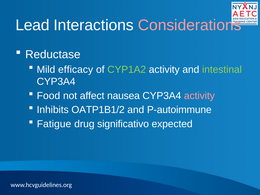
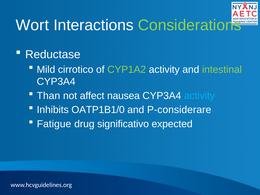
Lead: Lead -> Wort (32, 25)
Considerations colour: pink -> light green (190, 25)
efficacy: efficacy -> cirrotico (76, 69)
Food: Food -> Than (48, 96)
activity colour: pink -> light blue (199, 96)
OATP1B1/2: OATP1B1/2 -> OATP1B1/0 (98, 110)
P-autoimmune: P-autoimmune -> P-considerare (179, 110)
